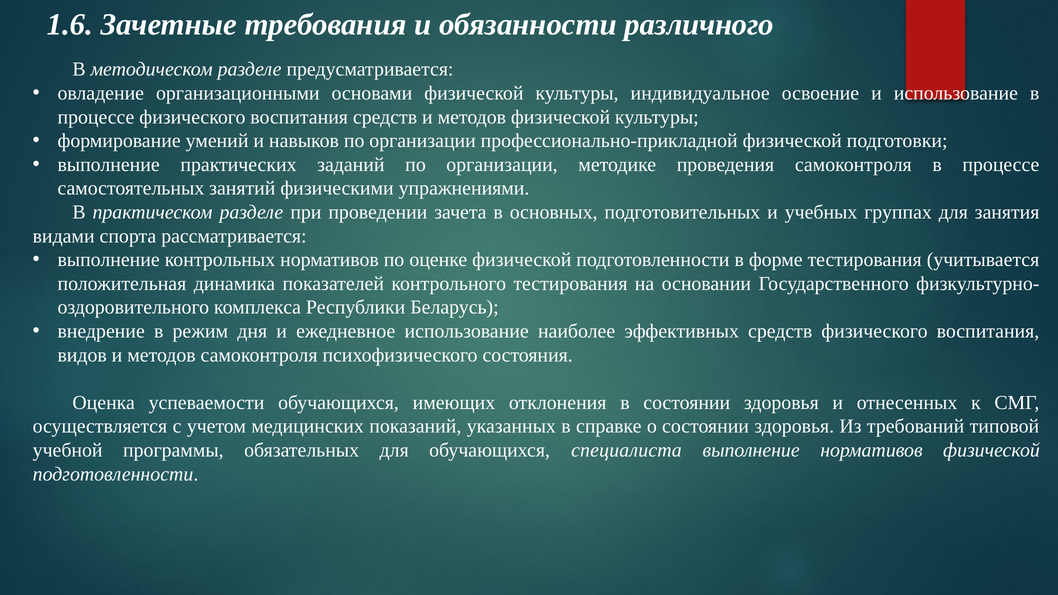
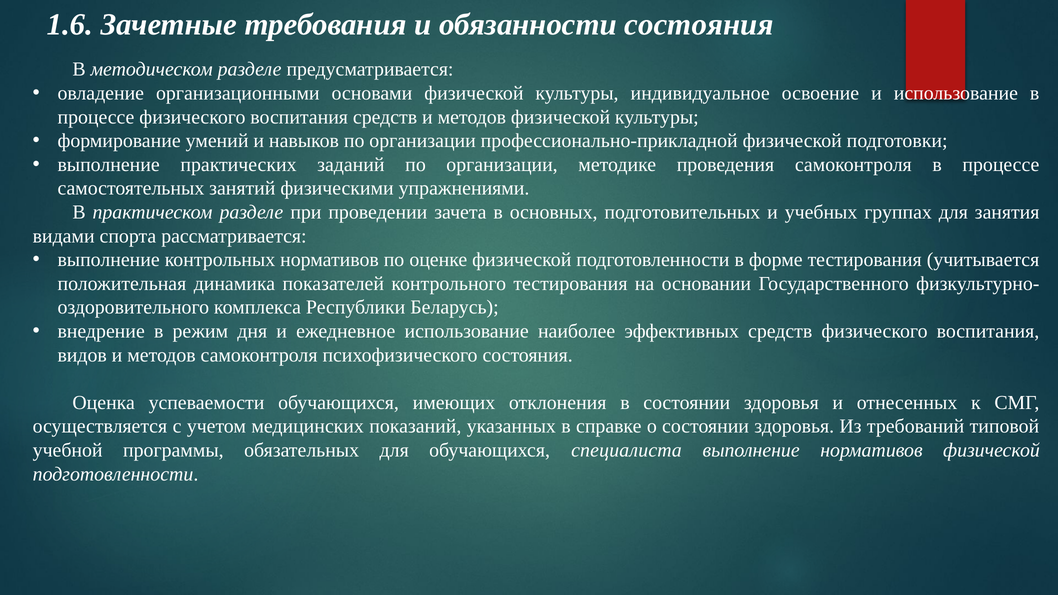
обязанности различного: различного -> состояния (699, 25)
